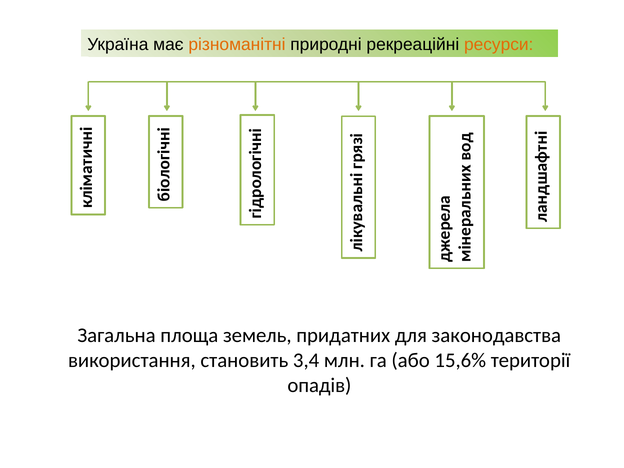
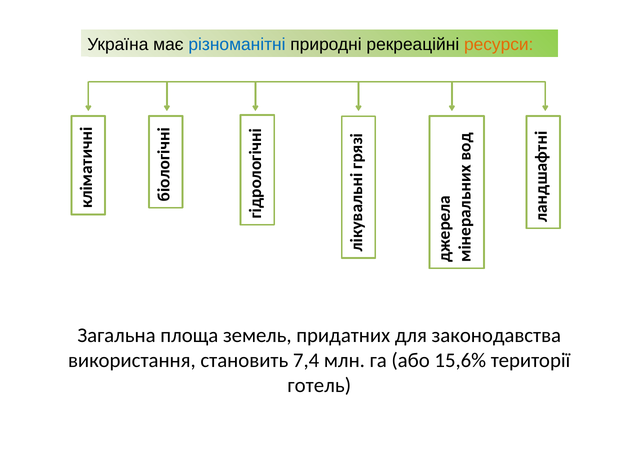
різноманітні colour: orange -> blue (237, 44)
3,4: 3,4 -> 7,4 (306, 360)
опадів: опадів -> готель (319, 385)
